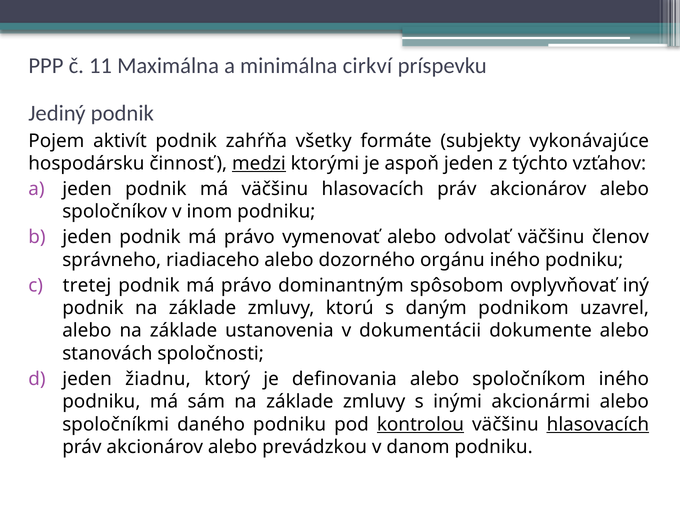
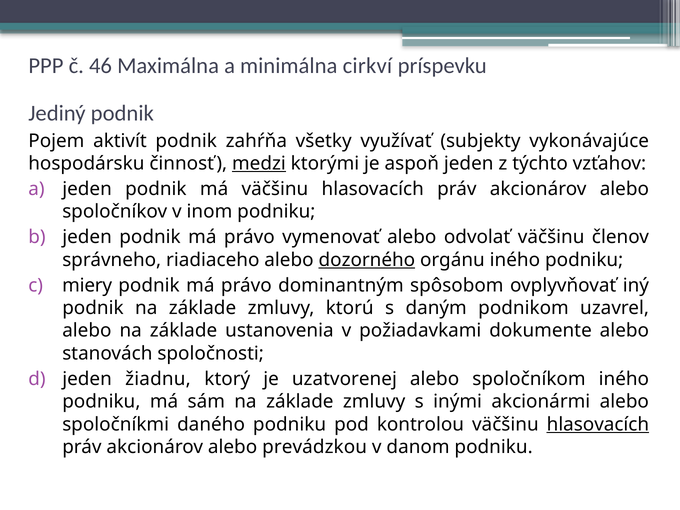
11: 11 -> 46 (100, 66)
formáte: formáte -> využívať (396, 141)
dozorného underline: none -> present (367, 260)
tretej: tretej -> miery (87, 285)
dokumentácii: dokumentácii -> požiadavkami (420, 331)
definovania: definovania -> uzatvorenej (344, 379)
kontrolou underline: present -> none (420, 424)
